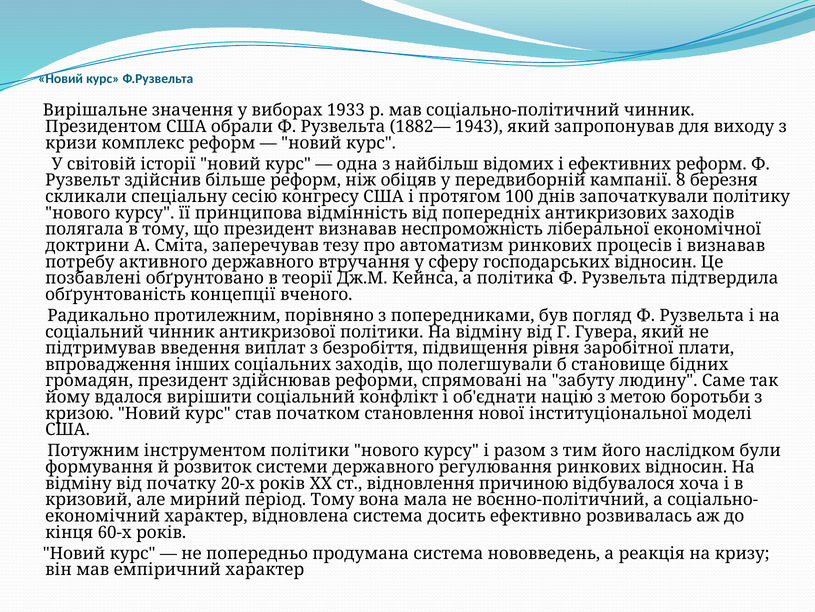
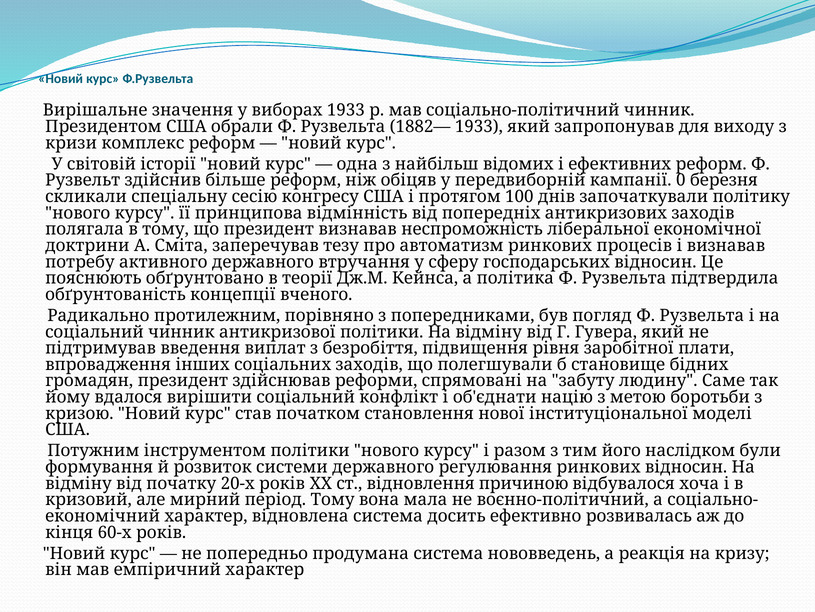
1882— 1943: 1943 -> 1933 (479, 127)
8: 8 -> 0 (681, 180)
позбавлені: позбавлені -> пояснюють (93, 278)
